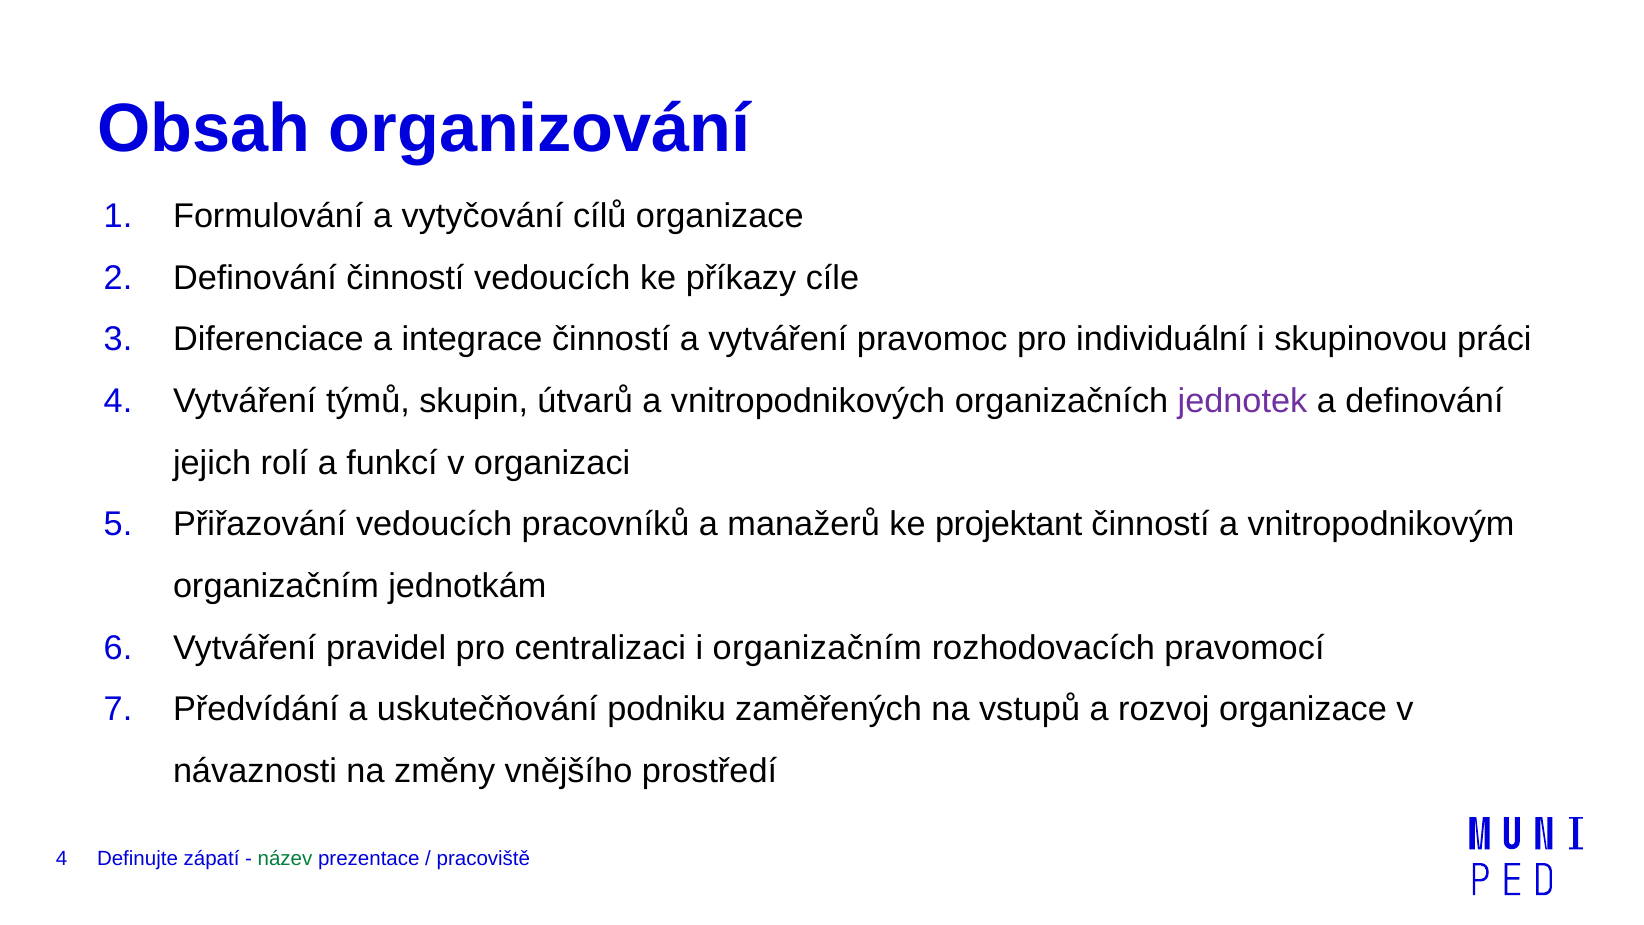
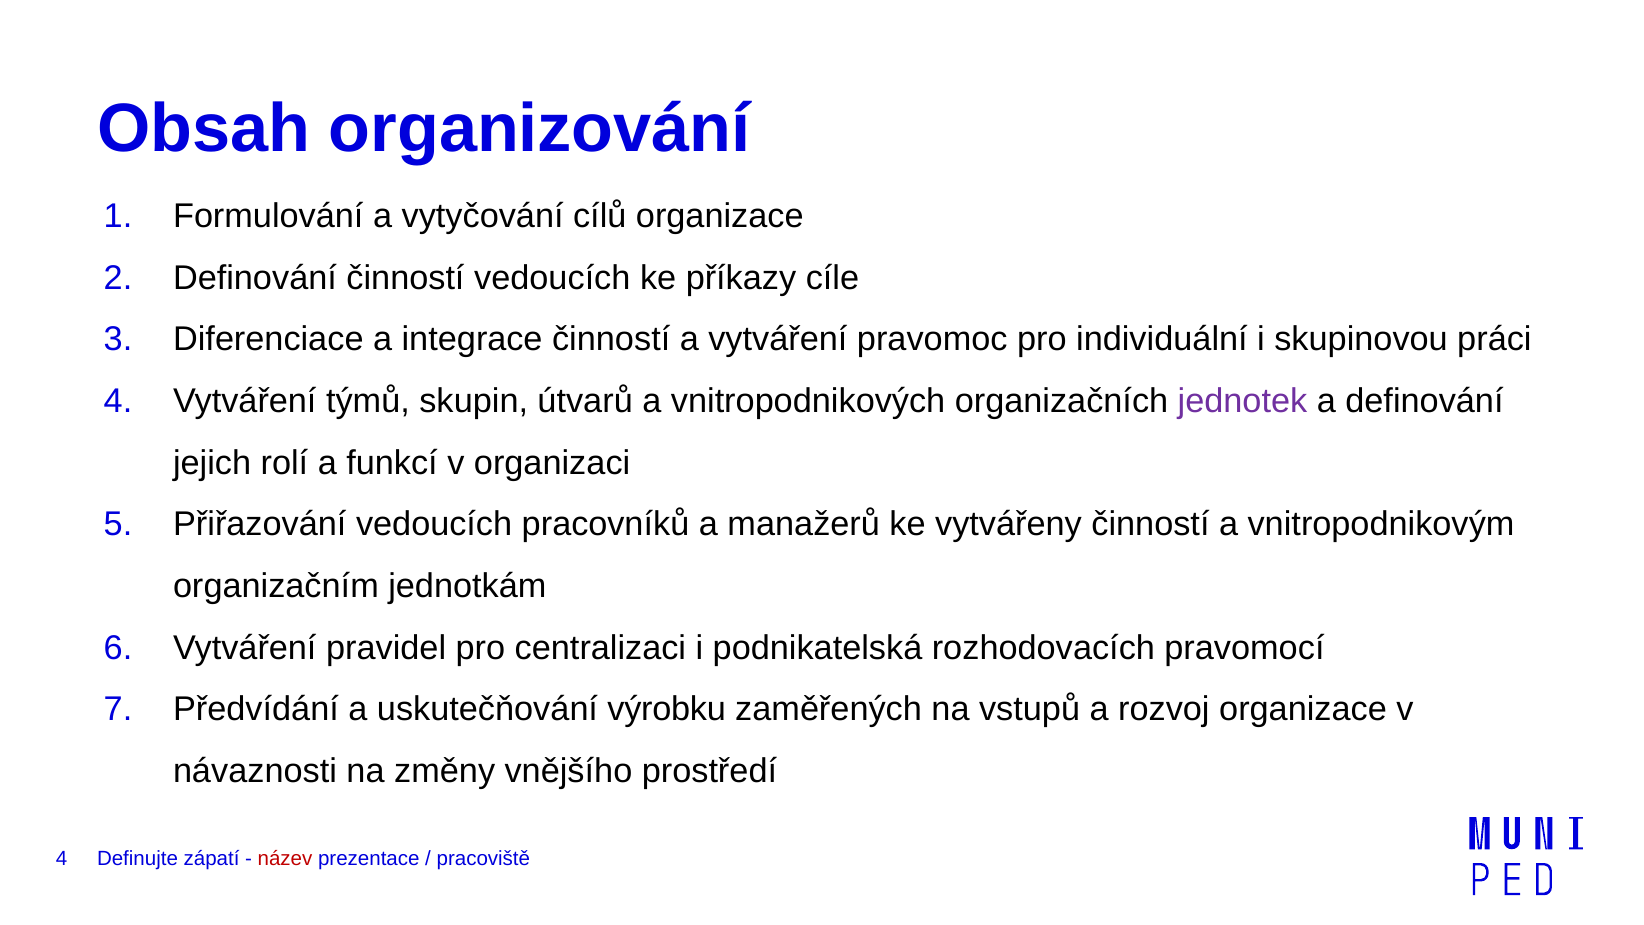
projektant: projektant -> vytvářeny (1009, 524)
i organizačním: organizačním -> podnikatelská (818, 648)
podniku: podniku -> výrobku (667, 709)
název colour: green -> red (285, 858)
